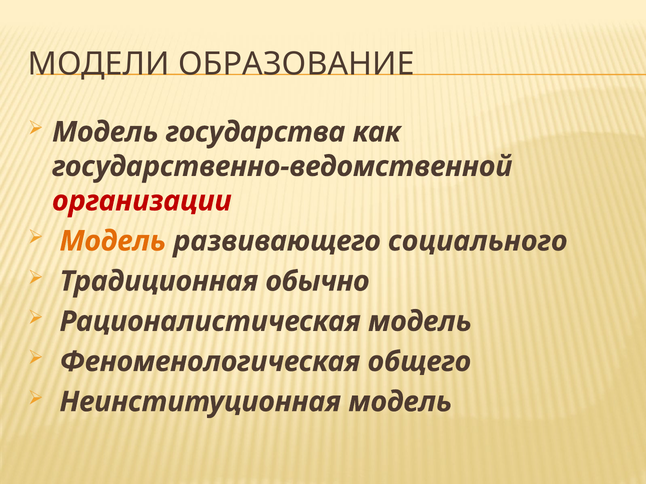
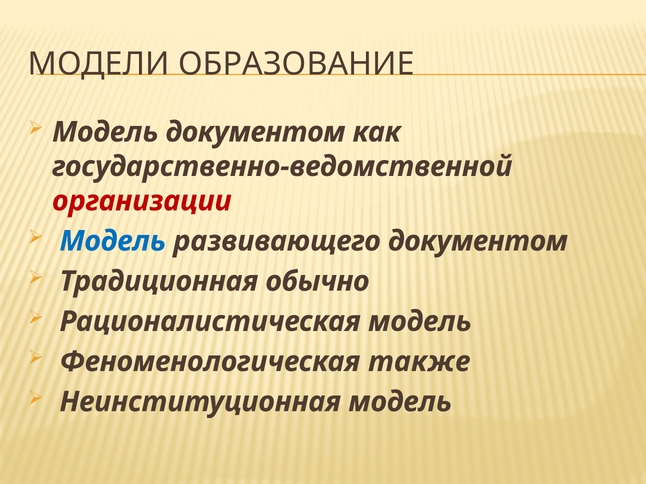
Модель государства: государства -> документом (256, 132)
Модель colour: orange -> blue (113, 241)
развивающего социального: социального -> документом (478, 241)
общего: общего -> также (419, 362)
